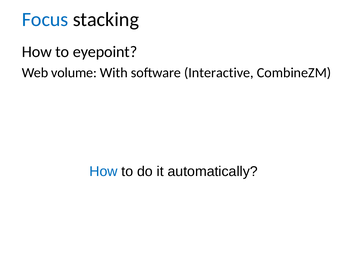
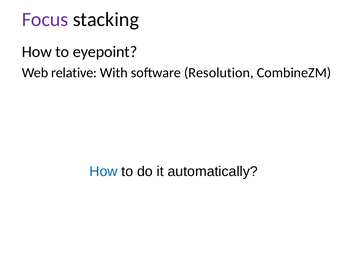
Focus colour: blue -> purple (45, 20)
volume: volume -> relative (74, 73)
Interactive: Interactive -> Resolution (219, 73)
